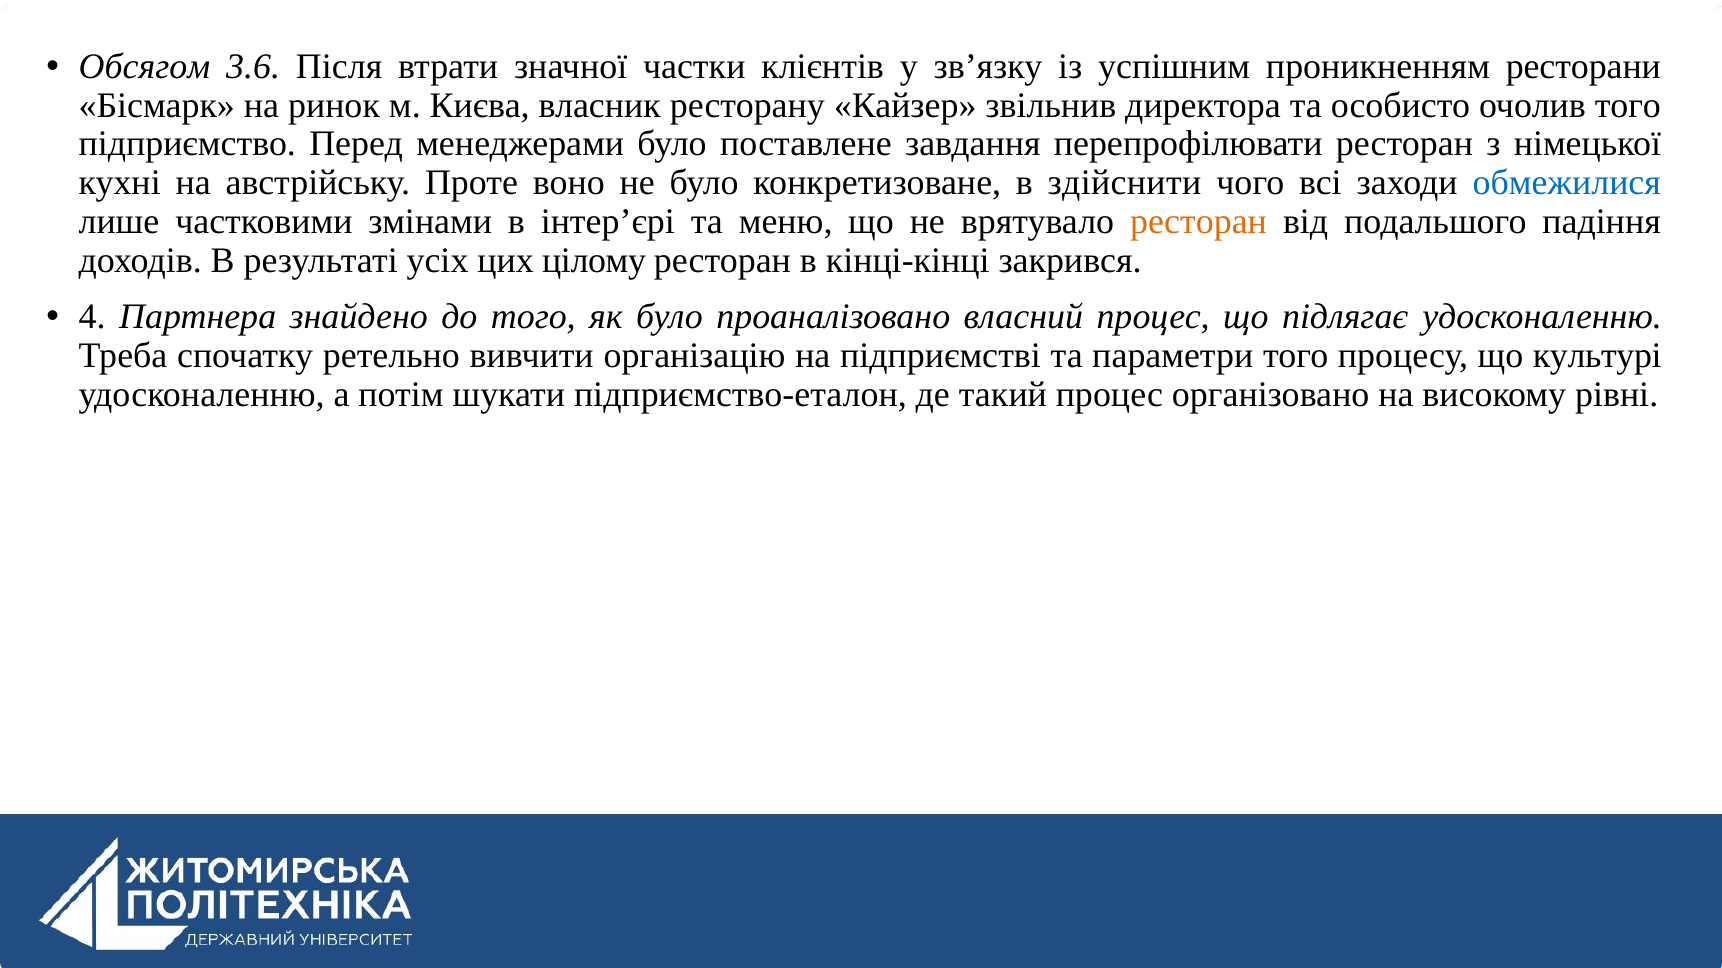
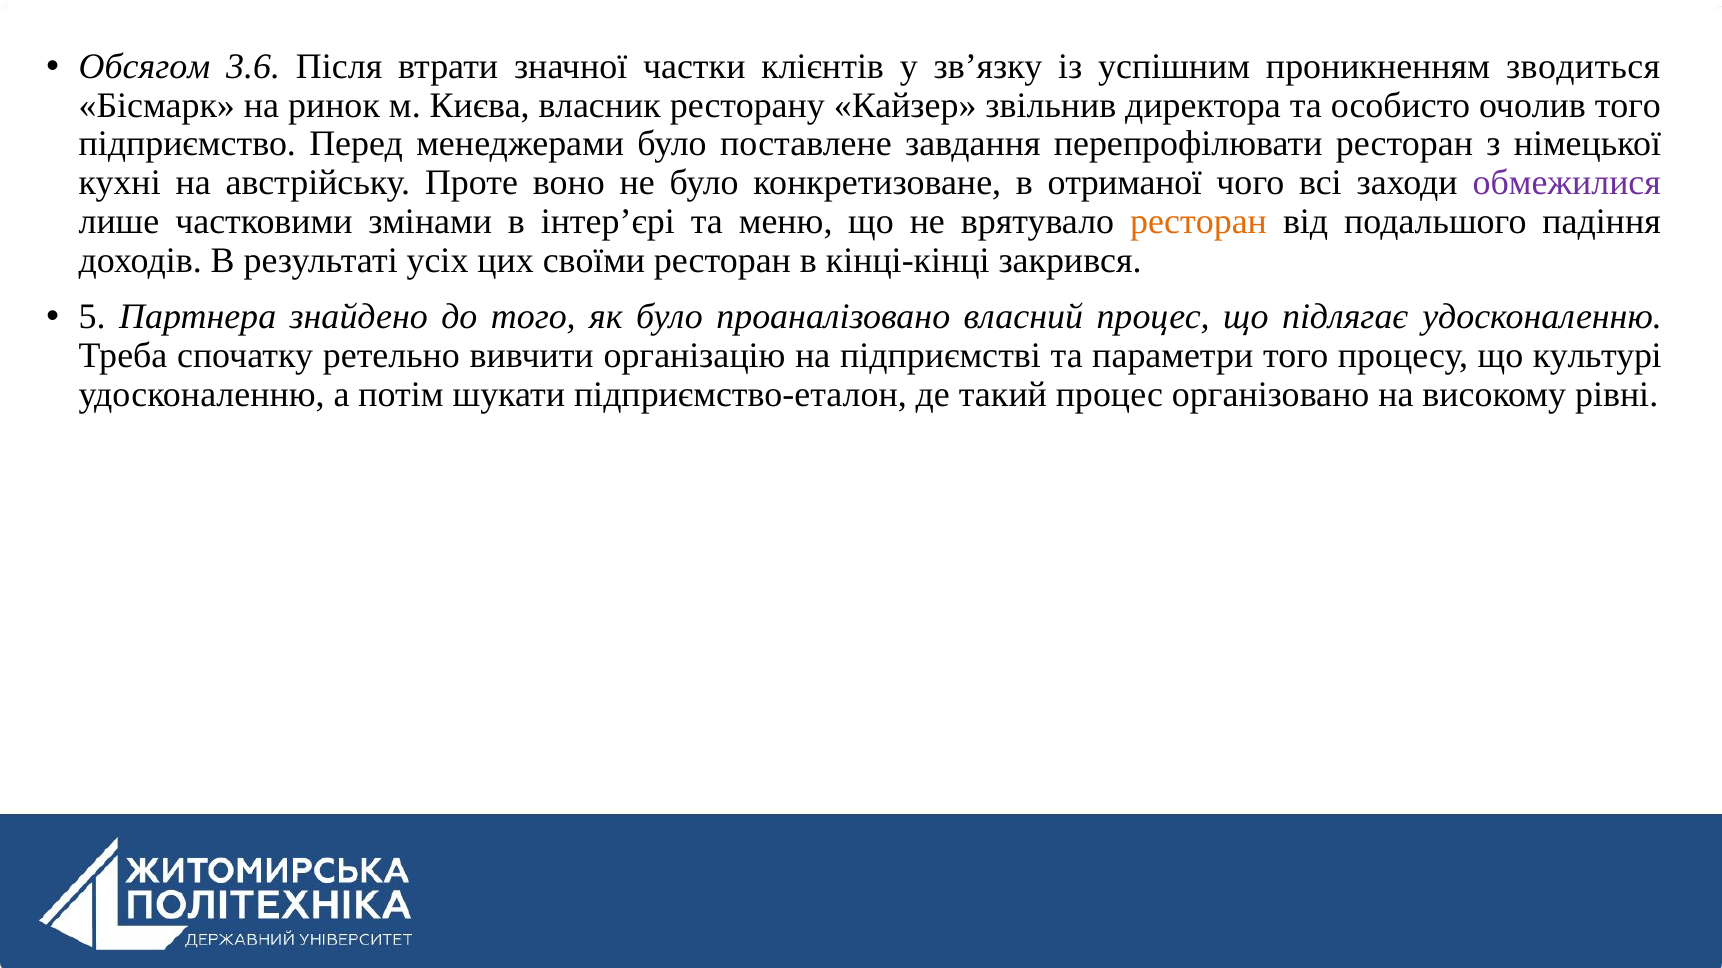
ресторани: ресторани -> зводиться (1583, 67)
здійснити: здійснити -> отриманої (1125, 183)
обмежилися colour: blue -> purple (1567, 183)
цілому: цілому -> своїми (594, 260)
4: 4 -> 5 (92, 317)
